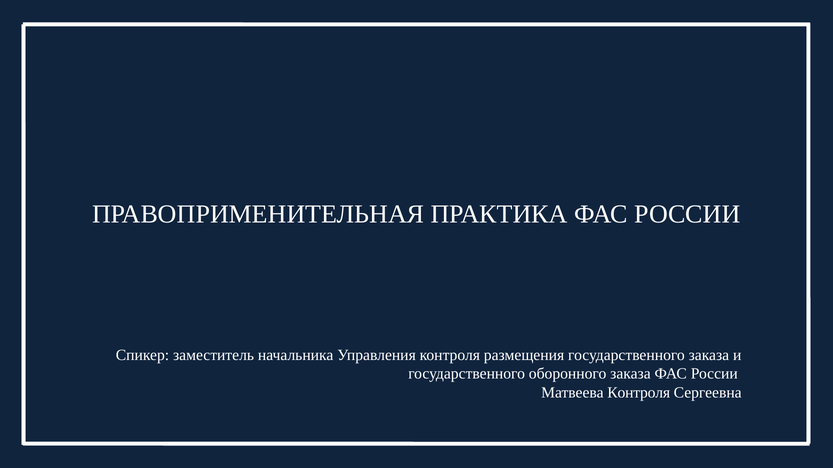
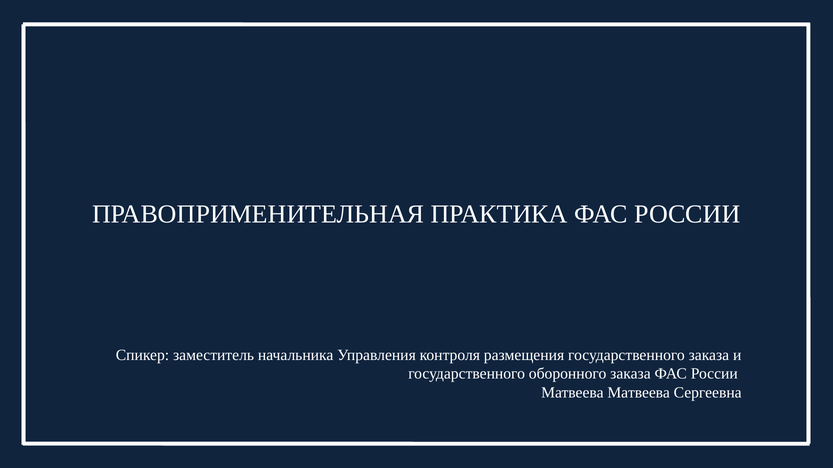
Матвеева Контроля: Контроля -> Матвеева (639, 393)
